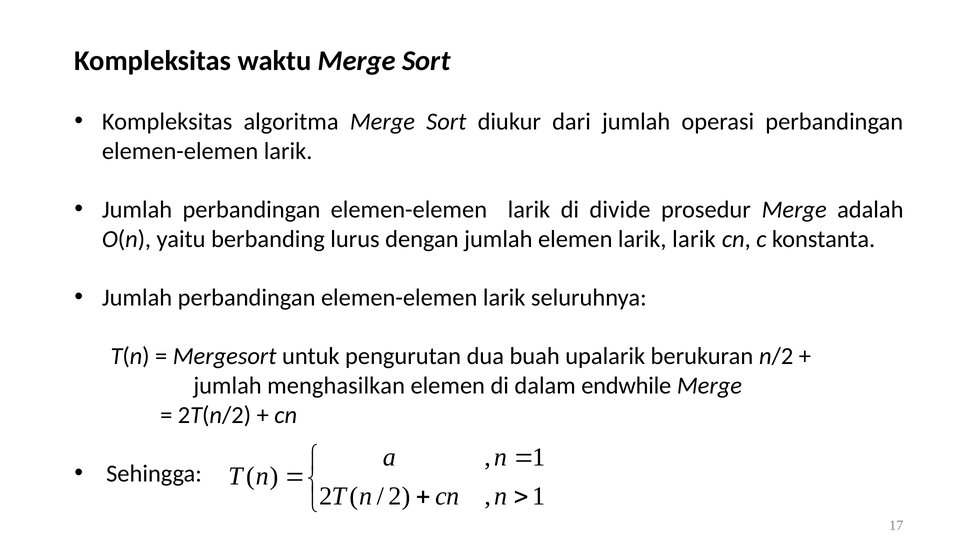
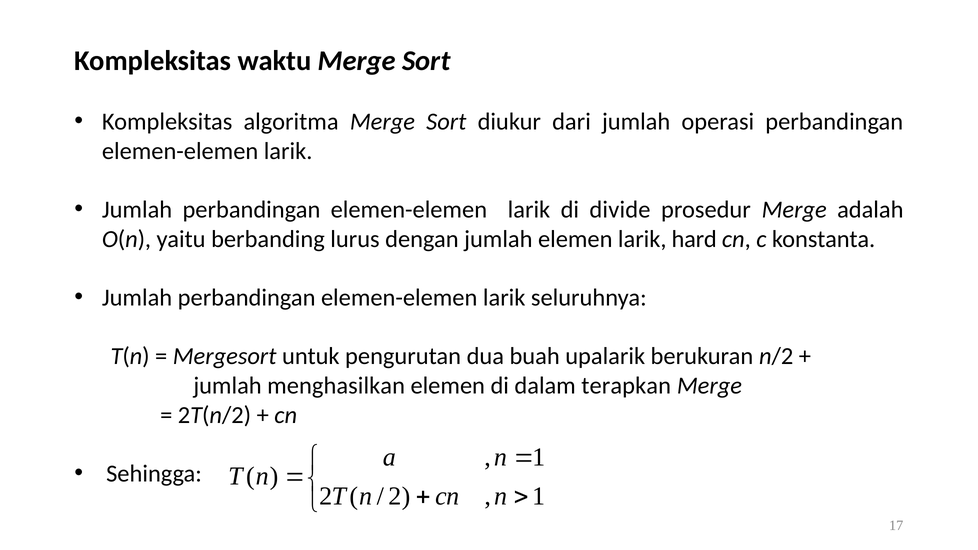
larik larik: larik -> hard (694, 239)
endwhile: endwhile -> terapkan (626, 386)
